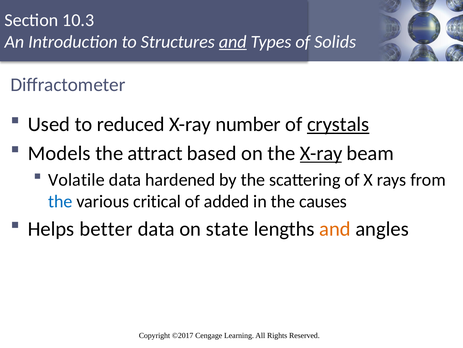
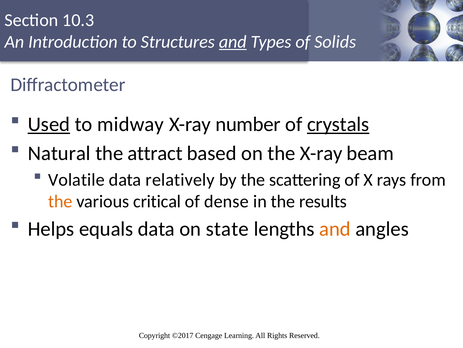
Used underline: none -> present (49, 124)
reduced: reduced -> midway (131, 124)
Models: Models -> Natural (59, 153)
X-ray underline: present -> none (321, 153)
hardened: hardened -> relatively (180, 180)
the colour: blue -> orange (60, 201)
added: added -> dense (226, 201)
causes: causes -> results (323, 201)
better: better -> equals (106, 229)
